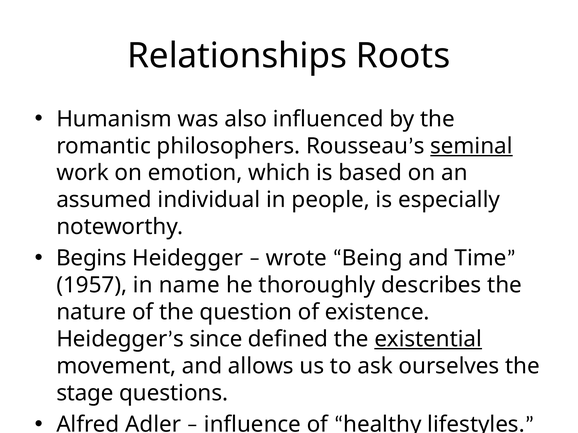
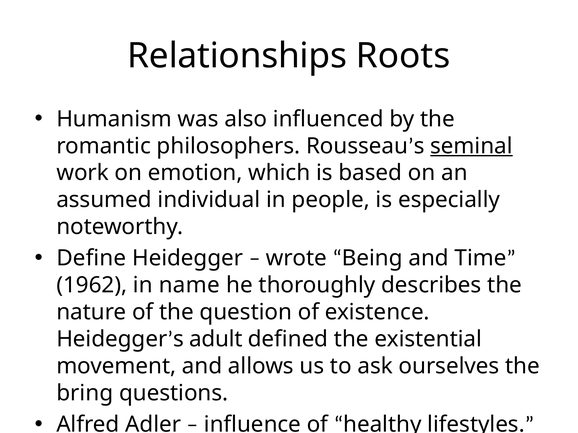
Begins: Begins -> Define (91, 259)
1957: 1957 -> 1962 (92, 286)
since: since -> adult (216, 340)
existential underline: present -> none (428, 340)
stage: stage -> bring (85, 393)
